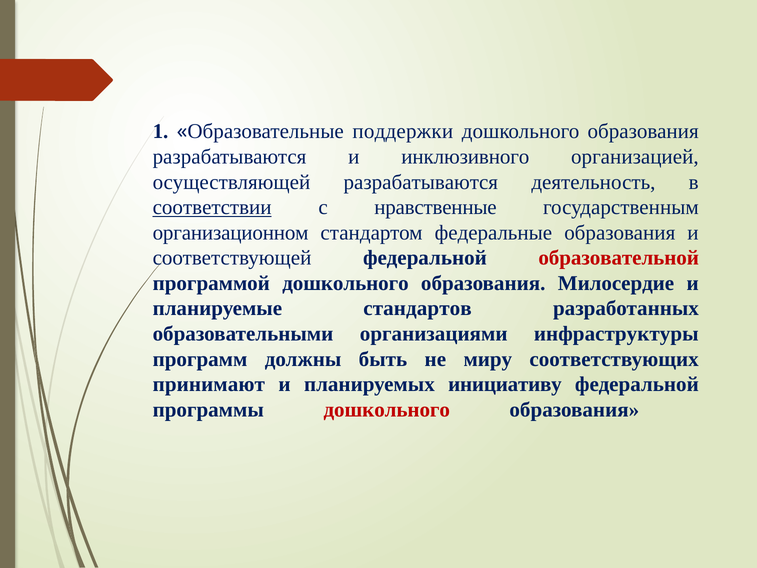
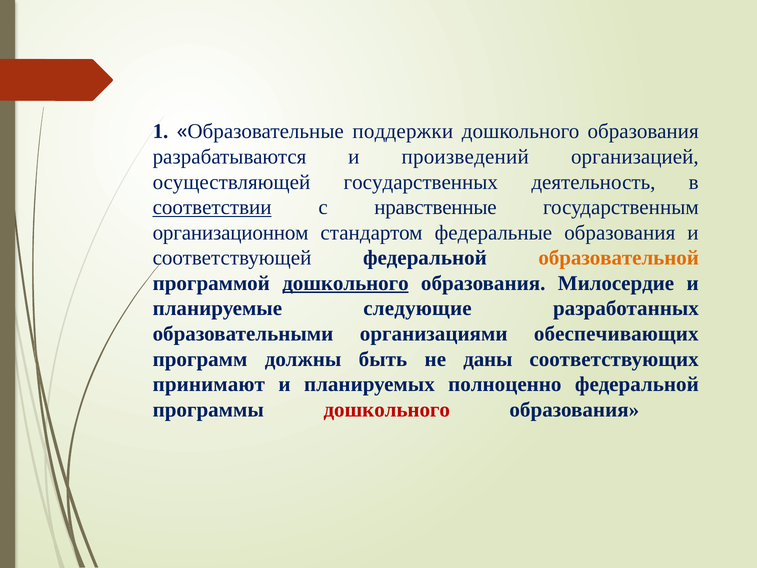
инклюзивного: инклюзивного -> произведений (465, 157)
осуществляющей разрабатываются: разрабатываются -> государственных (421, 182)
образовательной colour: red -> orange (619, 258)
дошкольного underline: none -> present (345, 283)
стандартов: стандартов -> следующие (418, 308)
инфраструктуры: инфраструктуры -> обеспечивающих (616, 334)
миру: миру -> даны (488, 359)
инициативу: инициативу -> полноценно (505, 384)
